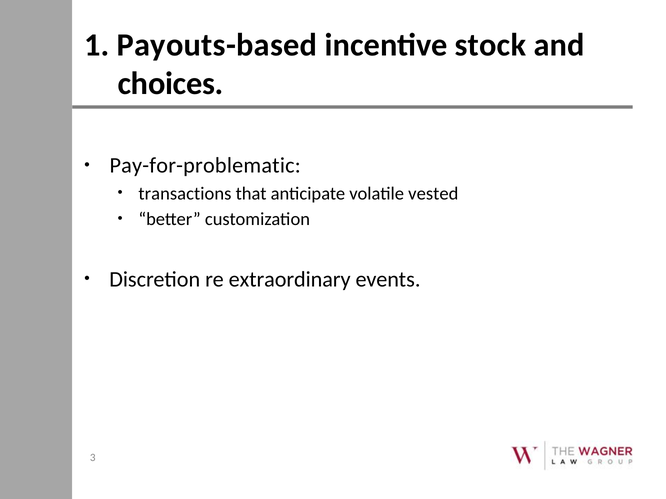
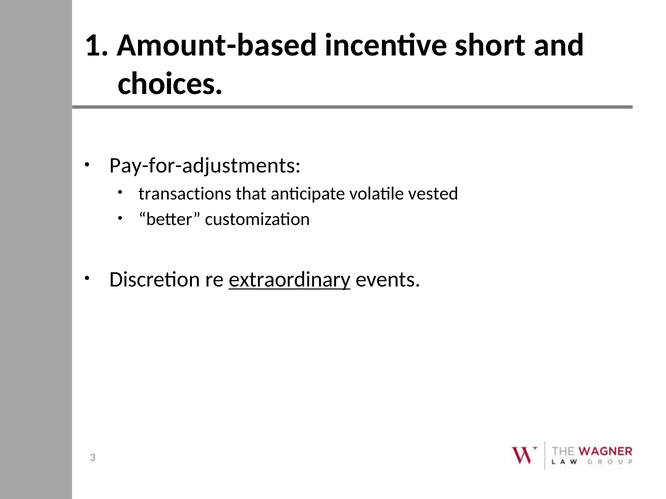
Payouts-based: Payouts-based -> Amount-based (217, 45)
stock: stock -> short (490, 45)
Pay-for-problematic: Pay-for-problematic -> Pay-for-adjustments (205, 166)
extraordinary underline: none -> present (290, 280)
